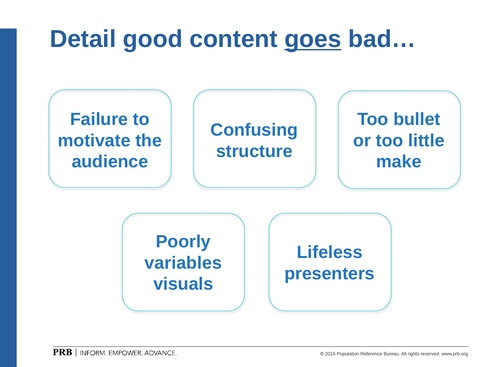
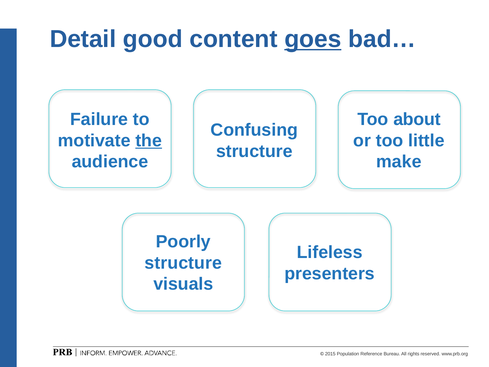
bullet: bullet -> about (417, 119)
the underline: none -> present (149, 140)
variables: variables -> structure (183, 263)
